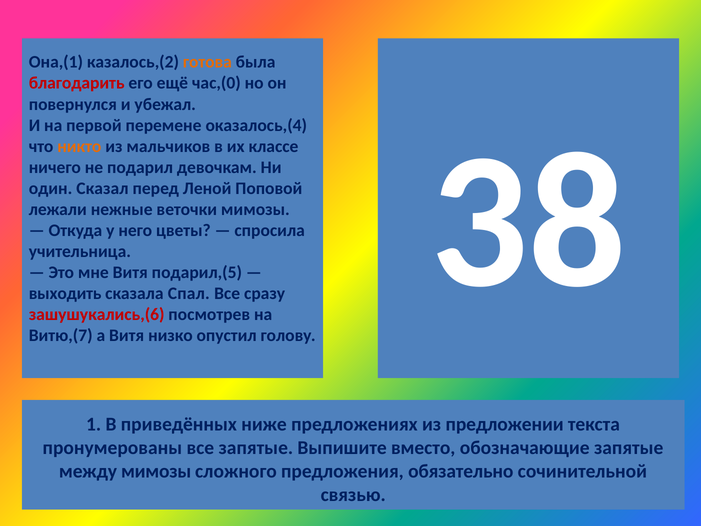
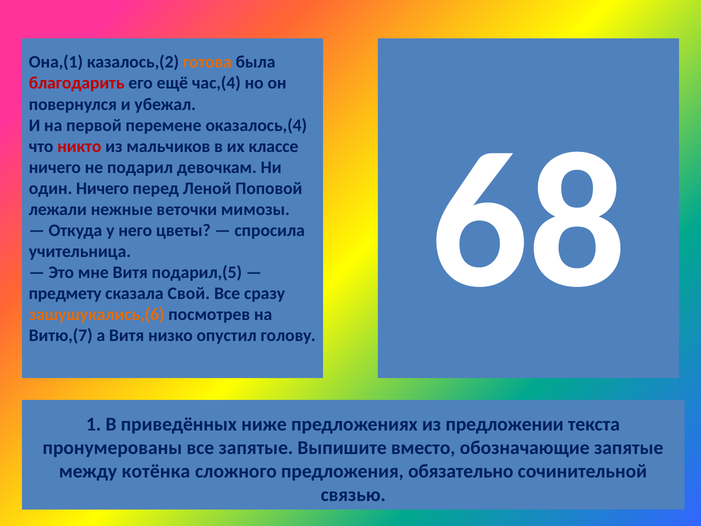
час,(0: час,(0 -> час,(4 (216, 83)
никто colour: orange -> red (79, 146)
один Сказал: Сказал -> Ничего (103, 188)
выходить: выходить -> предмету (65, 293)
Спал: Спал -> Свой (189, 293)
зашушукались,(6 colour: red -> orange (97, 314)
38: 38 -> 68 (528, 222)
между мимозы: мимозы -> котёнка (156, 471)
